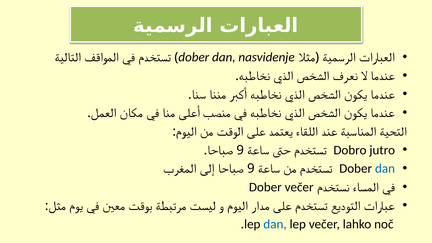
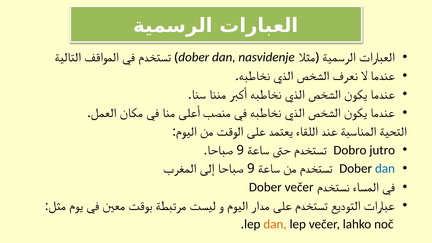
dan colour: blue -> orange (275, 224)
